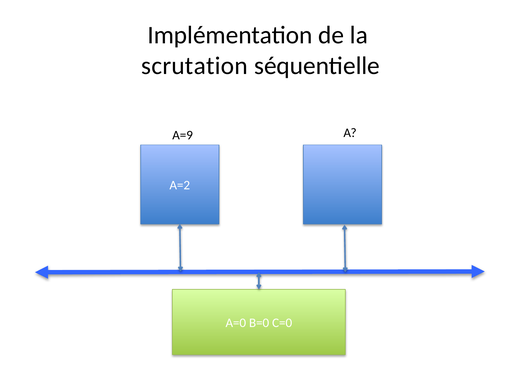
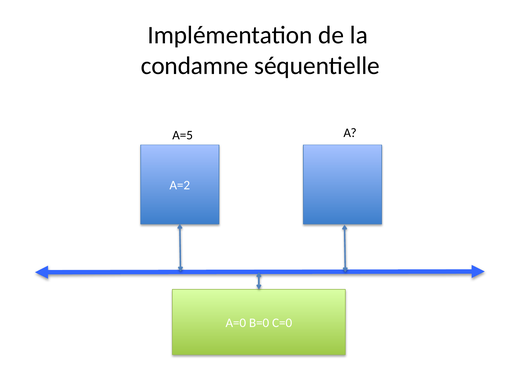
scrutation: scrutation -> condamne (195, 66)
A=9: A=9 -> A=5 (183, 135)
